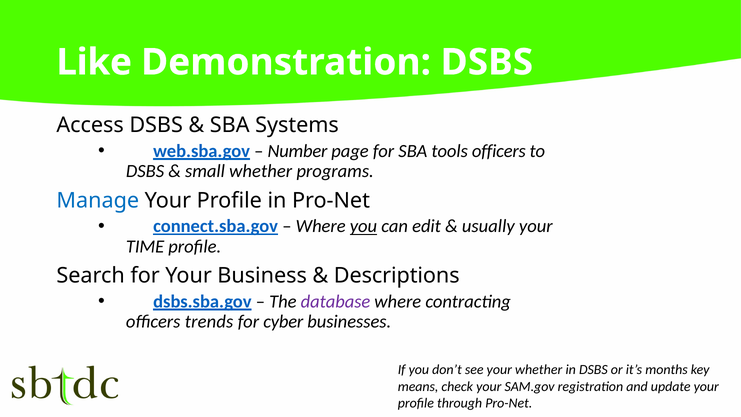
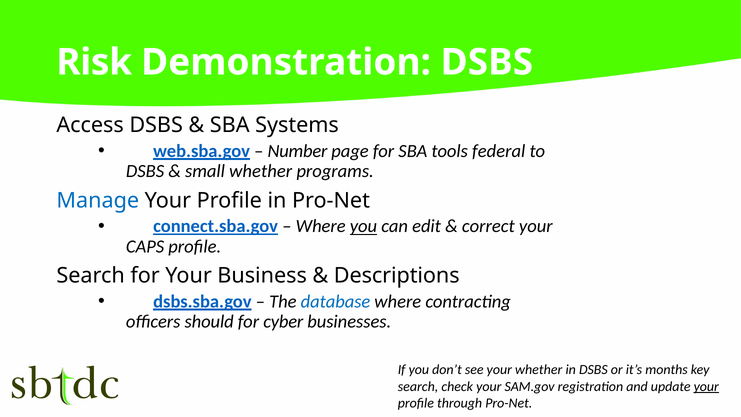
Like: Like -> Risk (94, 62)
tools officers: officers -> federal (499, 151)
usually: usually -> correct (488, 226)
TIME: TIME -> CAPS (145, 246)
database colour: purple -> blue (336, 301)
trends: trends -> should (209, 322)
means: means -> search (418, 386)
your underline: none -> present (706, 386)
